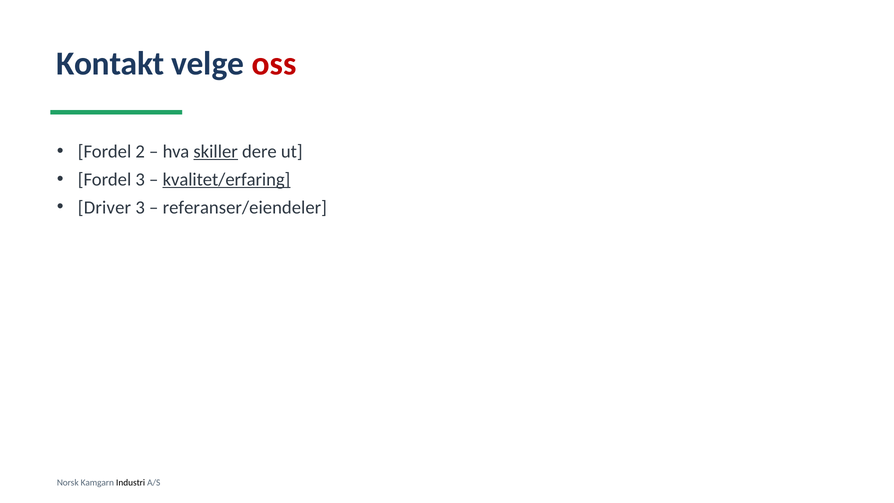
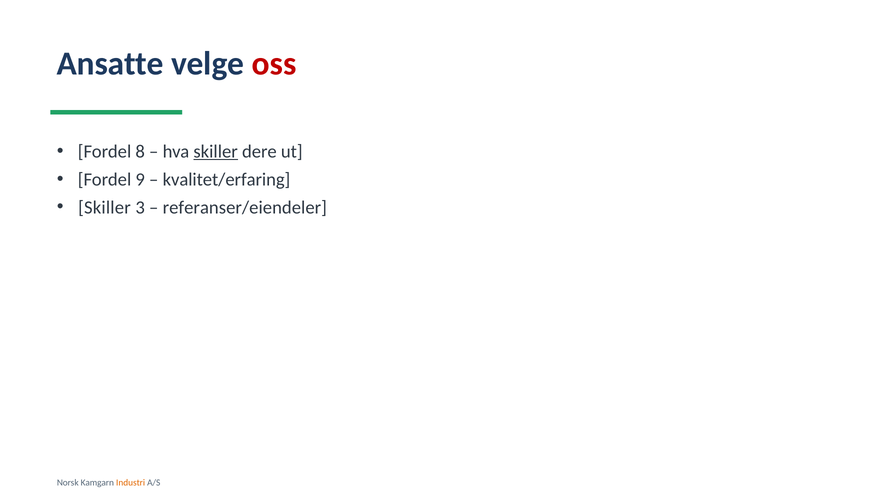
Kontakt: Kontakt -> Ansatte (110, 64)
2: 2 -> 8 (140, 151)
Fordel 3: 3 -> 9 (140, 179)
kvalitet/erfaring underline: present -> none (226, 179)
Driver: Driver -> Skiller (104, 207)
Industri colour: black -> orange (131, 483)
